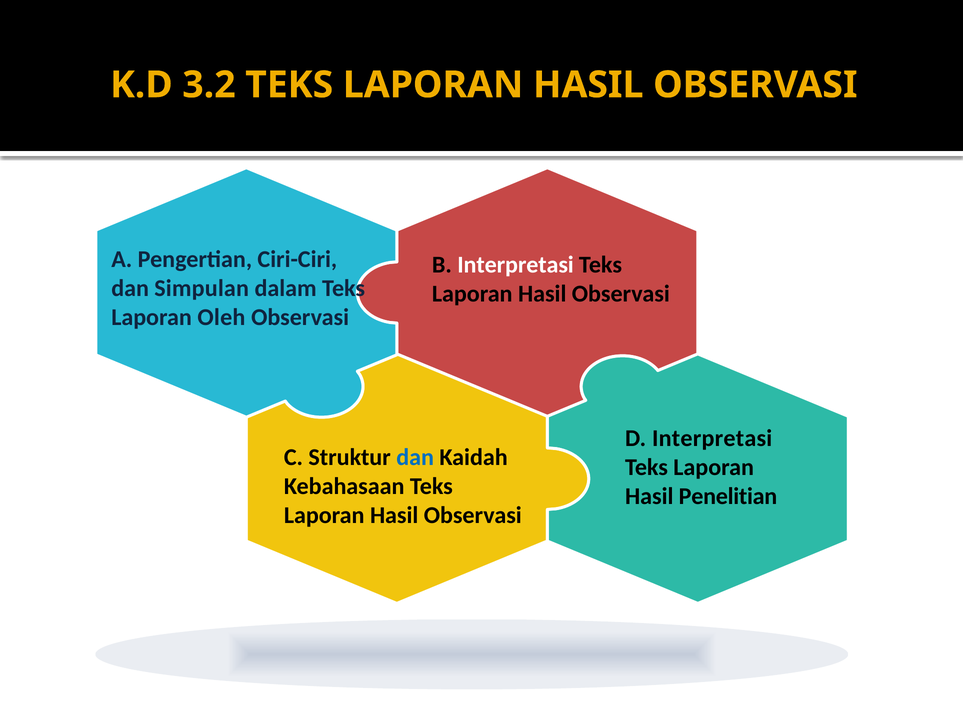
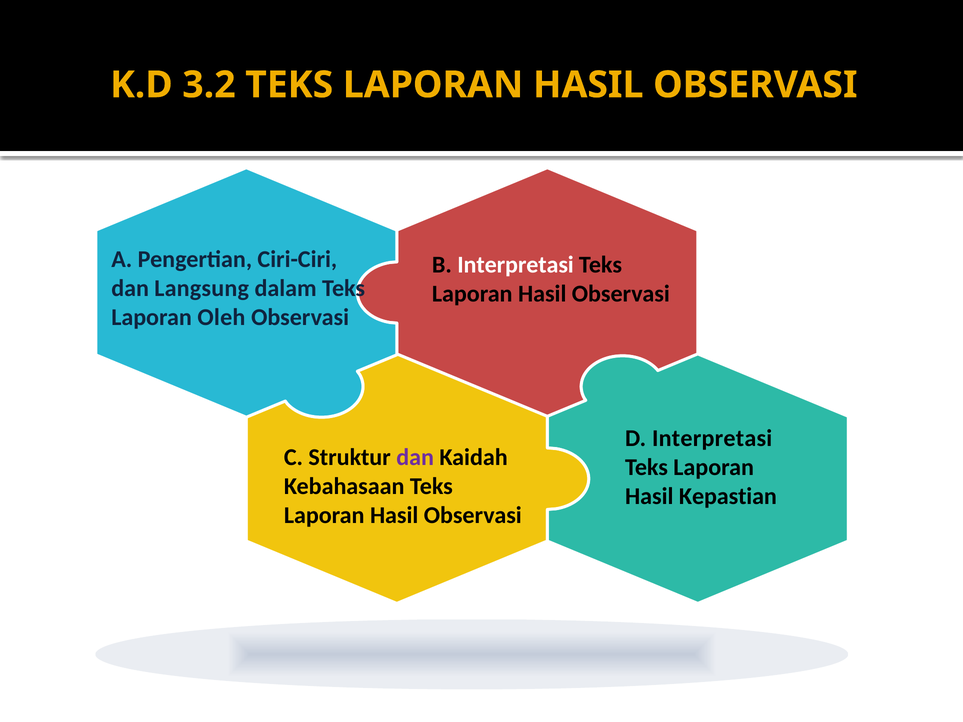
Simpulan: Simpulan -> Langsung (202, 288)
dan colour: blue -> purple (415, 457)
Penelitian: Penelitian -> Kepastian (728, 496)
